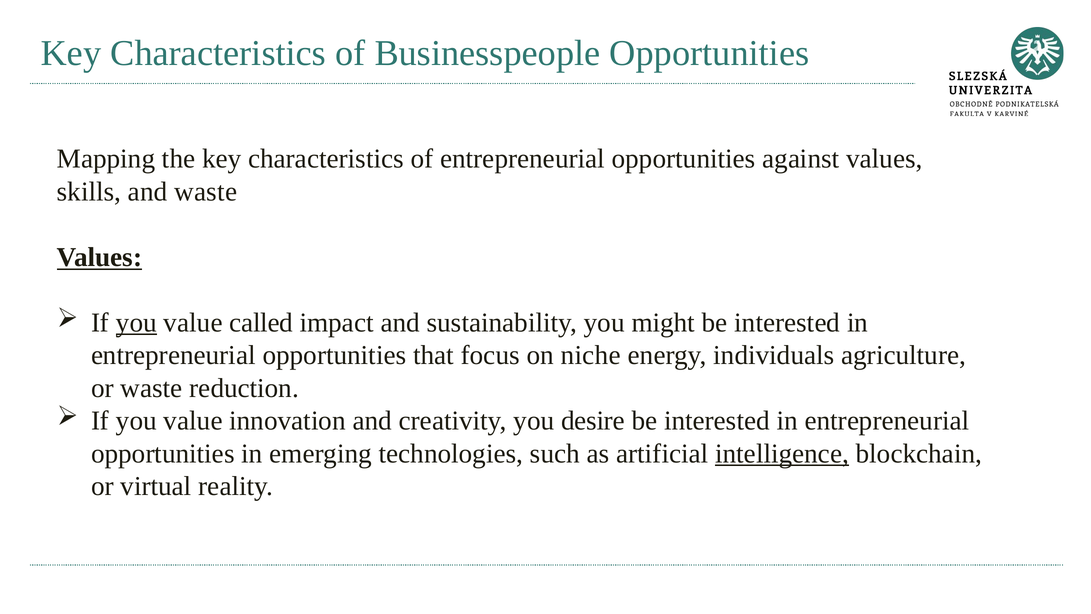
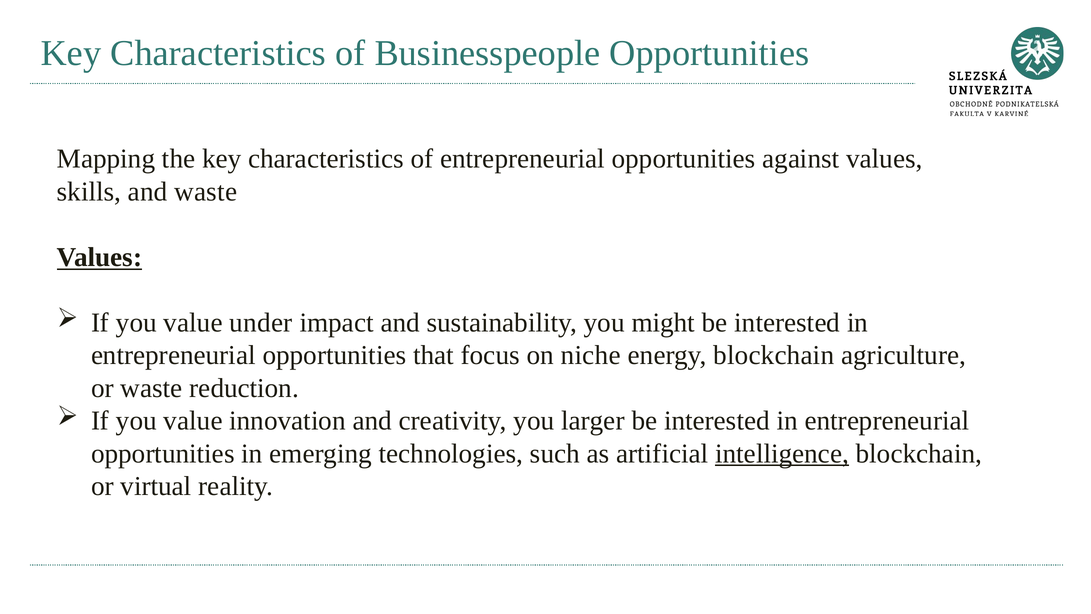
you underline: present -> none (136, 322)
called: called -> under (261, 322)
energy individuals: individuals -> blockchain (774, 355)
desire: desire -> larger (593, 421)
